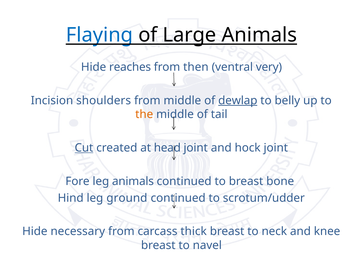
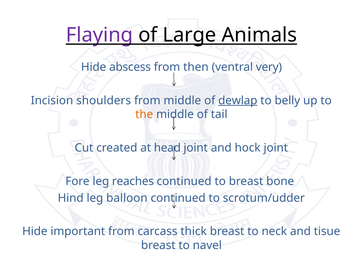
Flaying colour: blue -> purple (99, 35)
reaches: reaches -> abscess (130, 67)
Cut underline: present -> none (84, 148)
leg animals: animals -> reaches (133, 181)
ground: ground -> balloon (127, 198)
necessary: necessary -> important (78, 232)
knee: knee -> tisue (327, 232)
